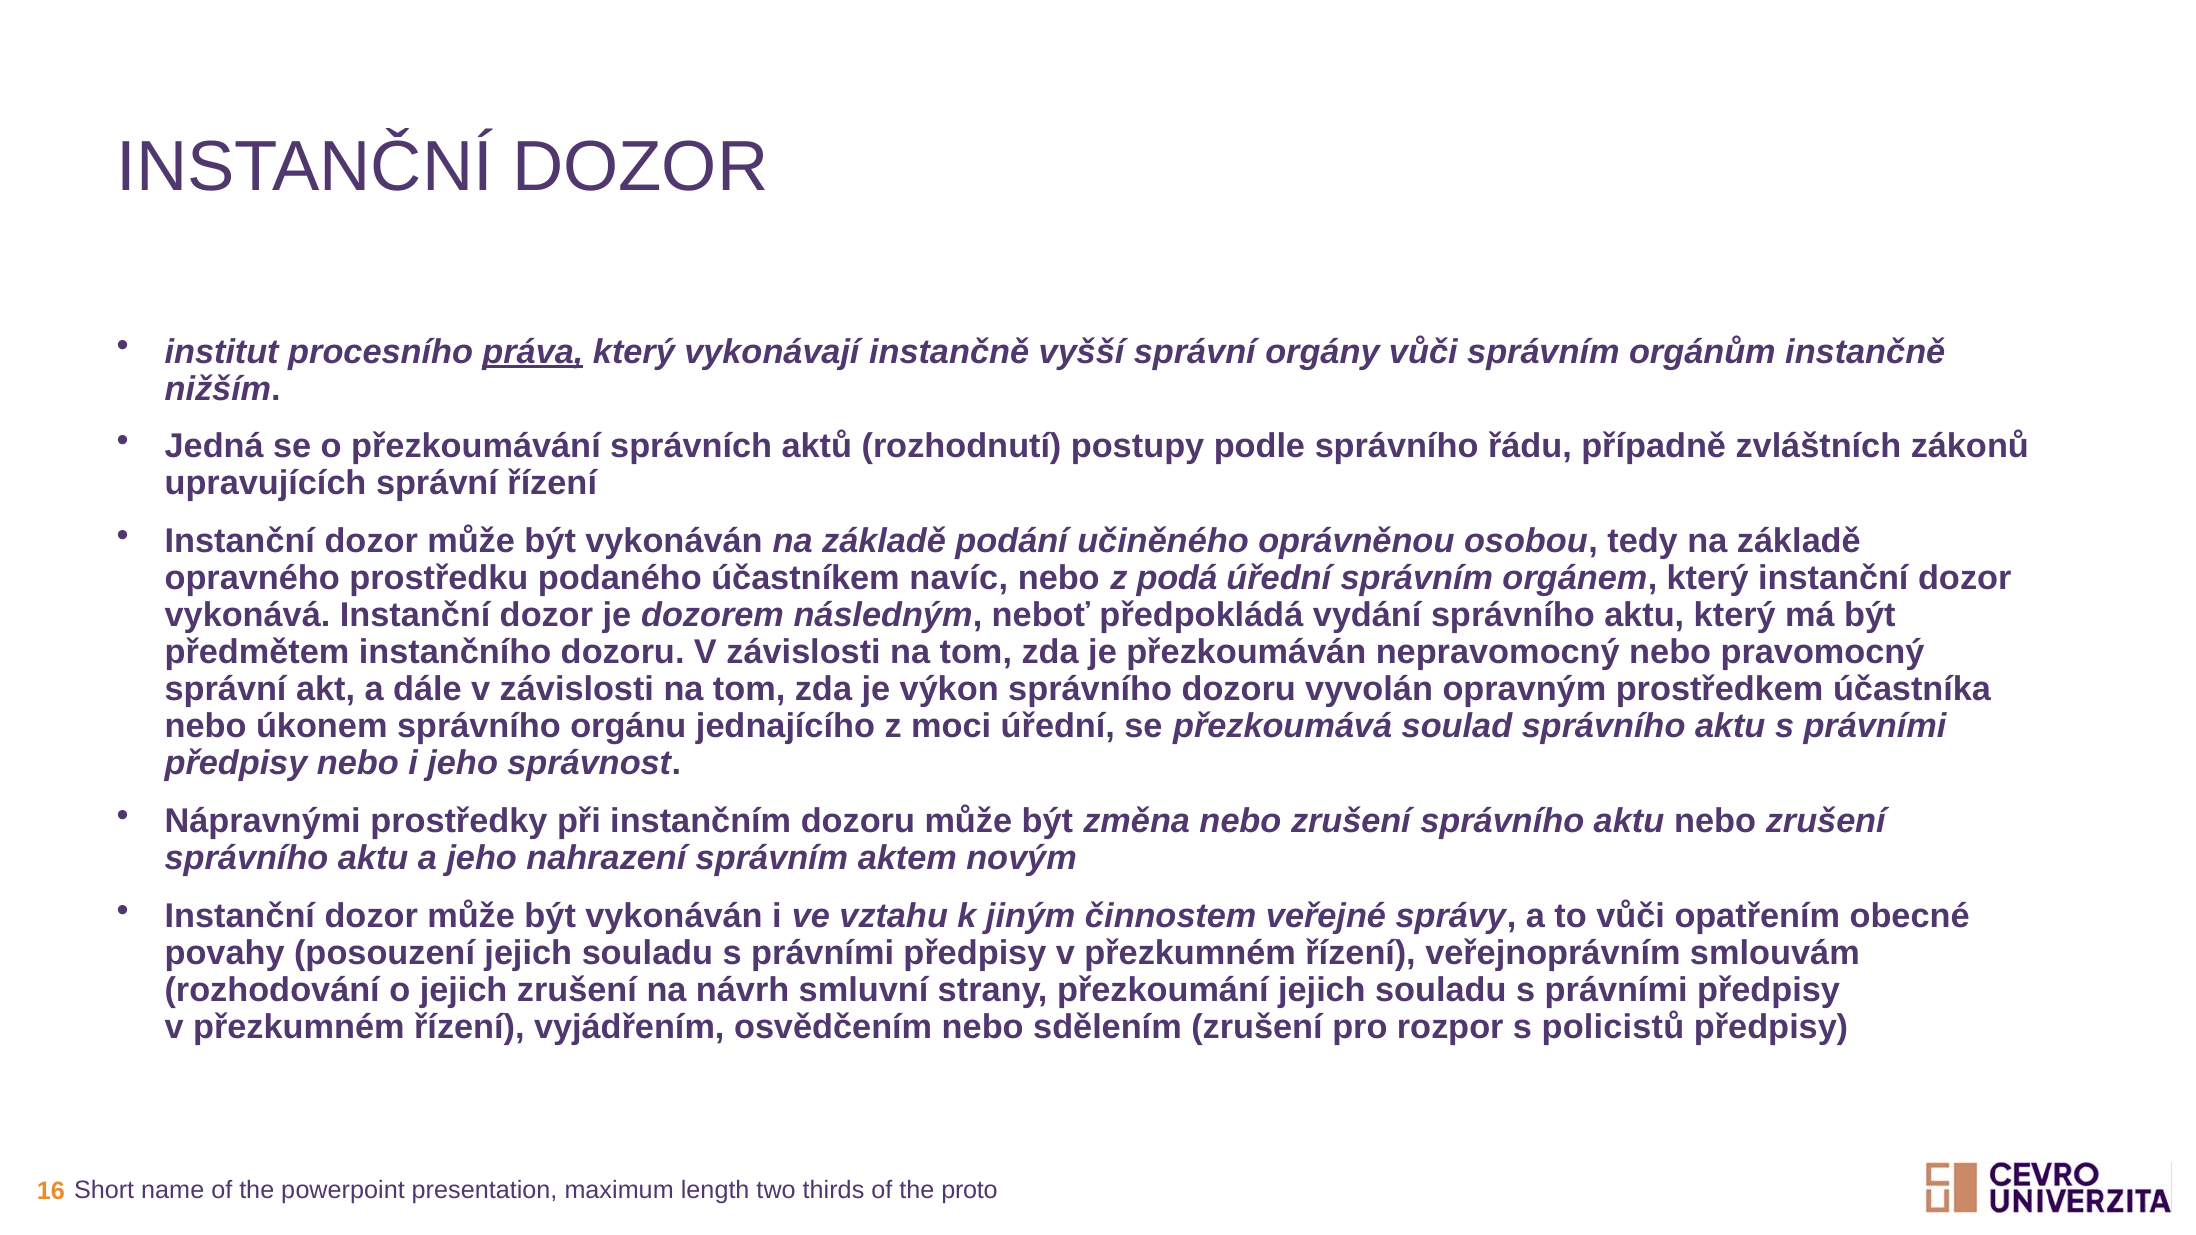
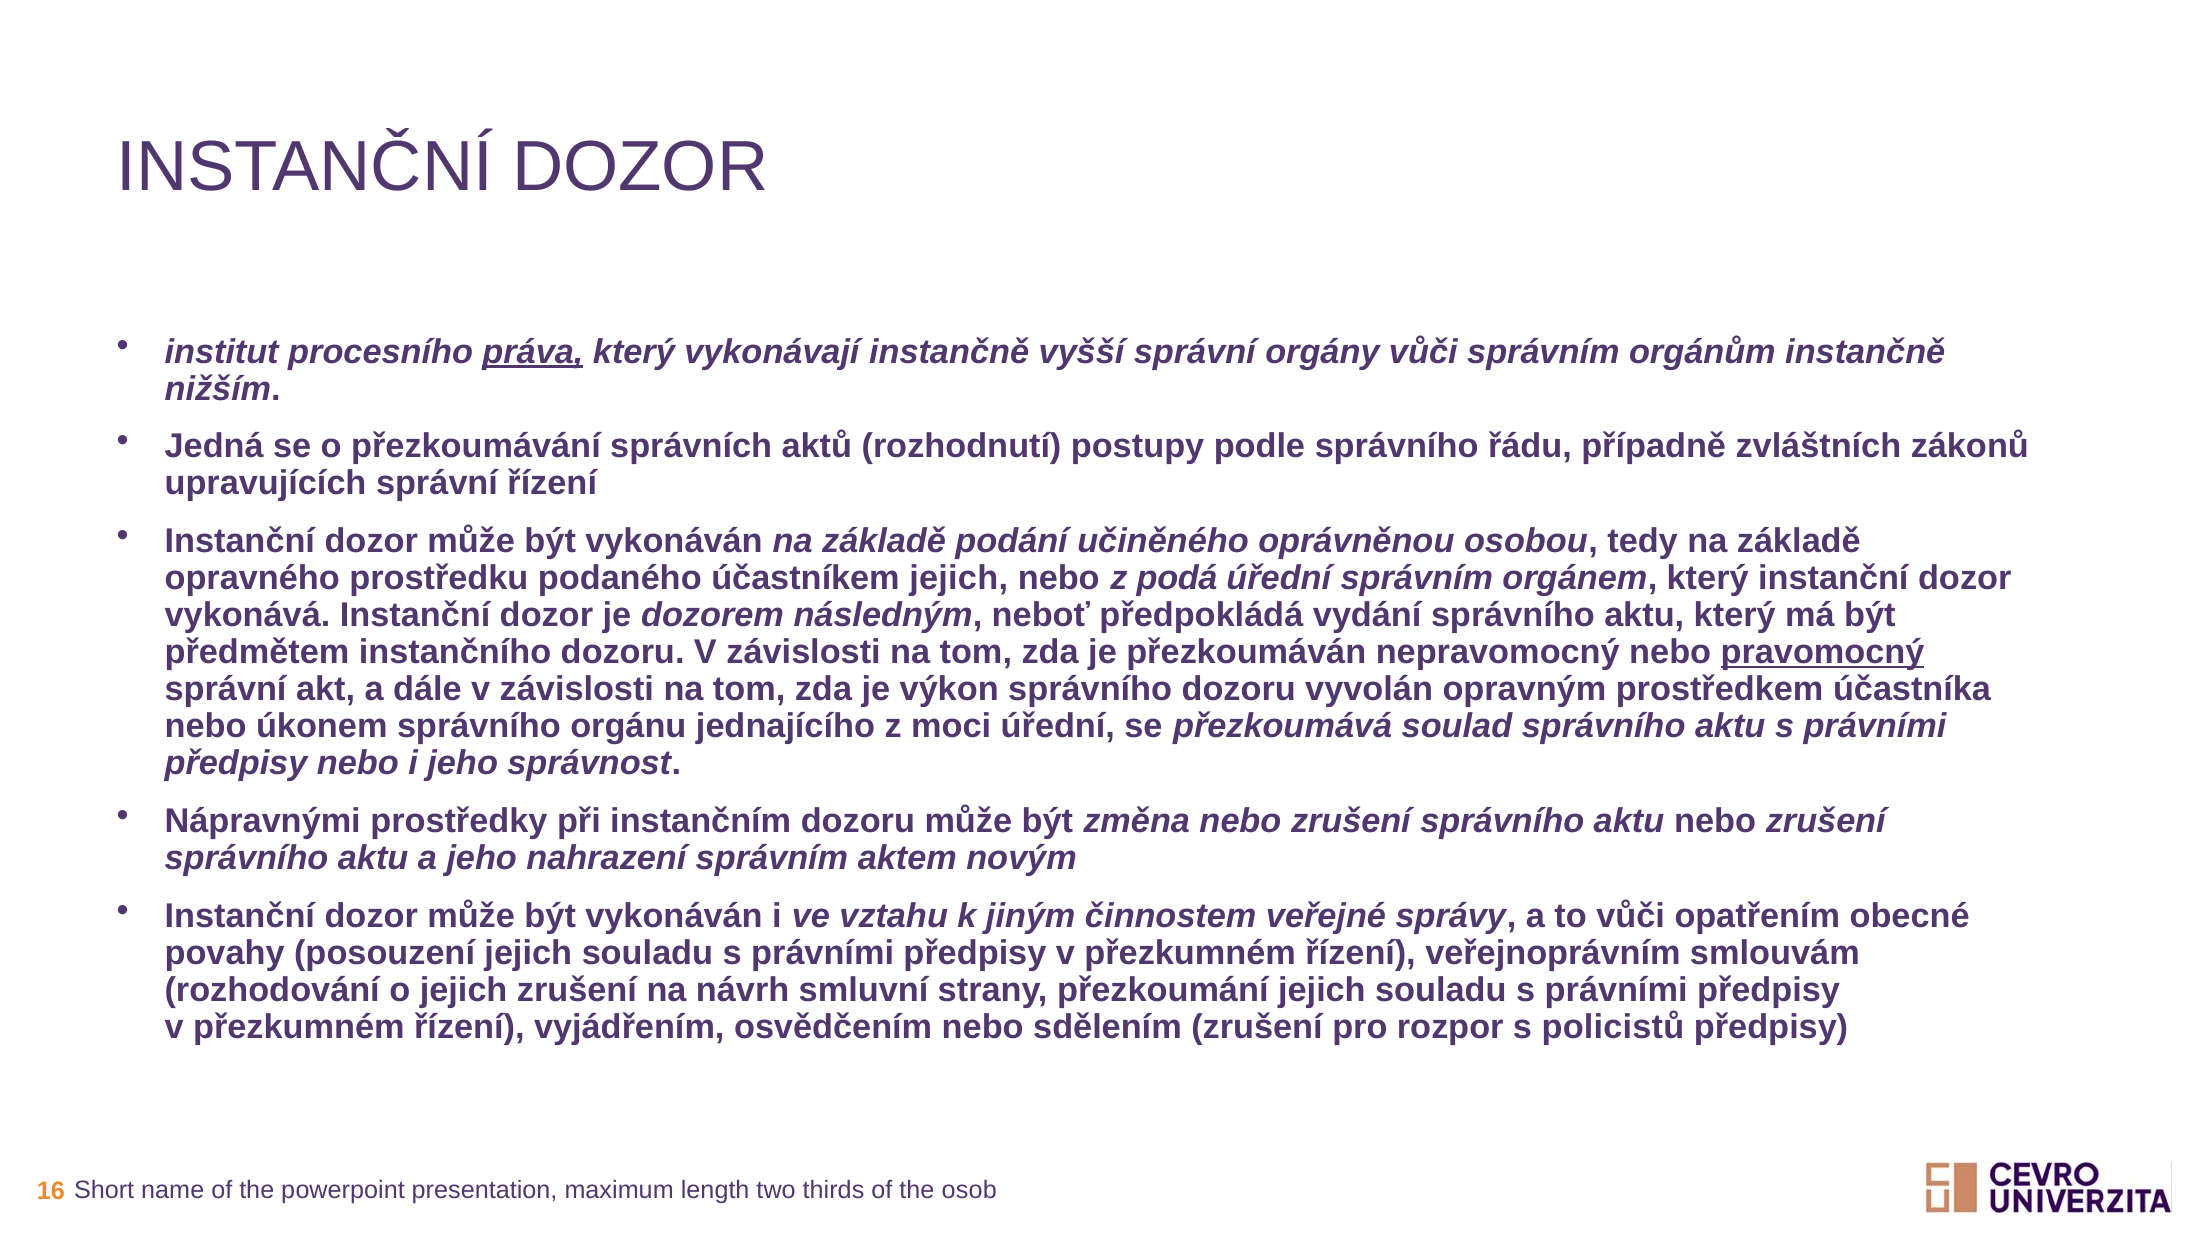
účastníkem navíc: navíc -> jejich (959, 578)
pravomocný underline: none -> present (1823, 653)
proto: proto -> osob (969, 1190)
